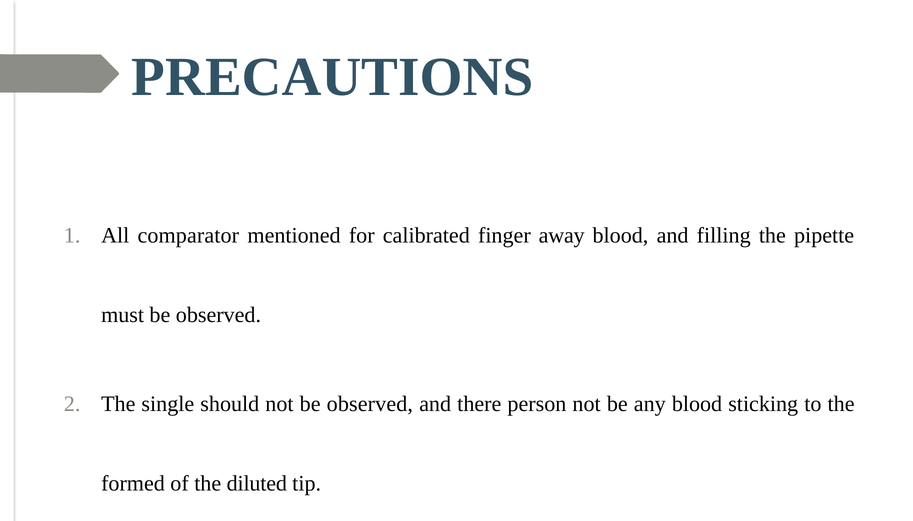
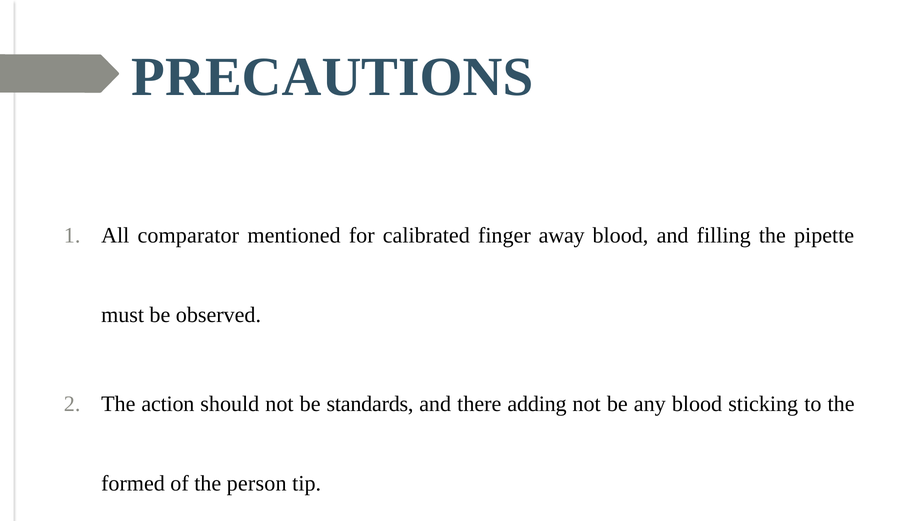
single: single -> action (168, 404)
not be observed: observed -> standards (370, 404)
person: person -> adding (537, 404)
diluted: diluted -> person (257, 484)
